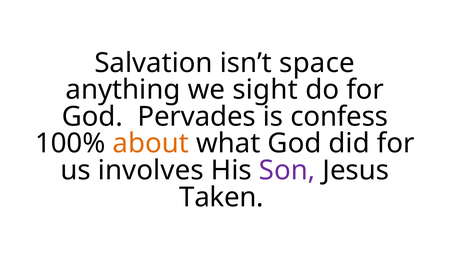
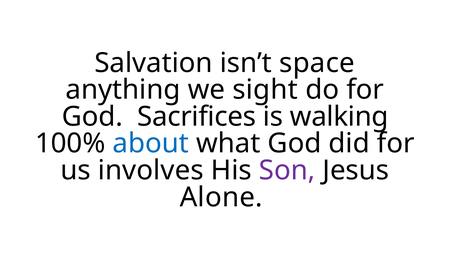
Pervades: Pervades -> Sacrifices (197, 117)
confess: confess -> walking (339, 117)
about colour: orange -> blue (151, 144)
Taken: Taken -> Alone (221, 197)
